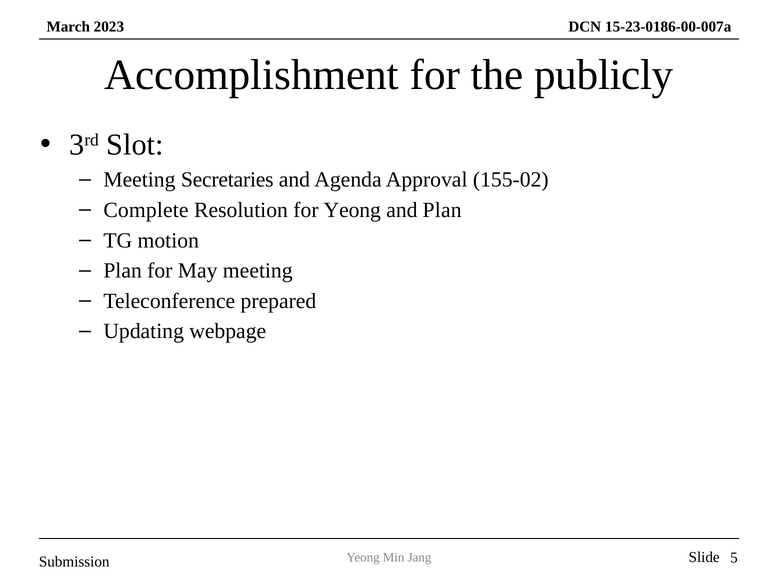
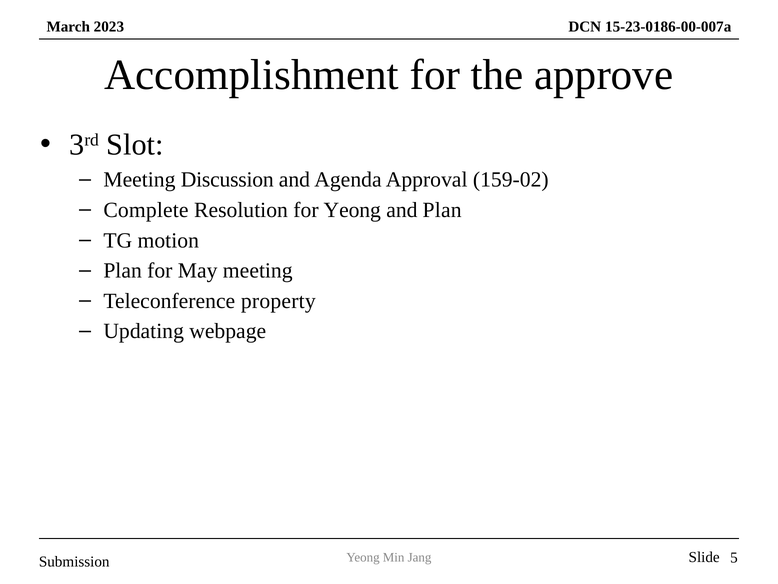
publicly: publicly -> approve (604, 75)
Secretaries: Secretaries -> Discussion (227, 180)
155-02: 155-02 -> 159-02 (511, 180)
prepared: prepared -> property (278, 301)
